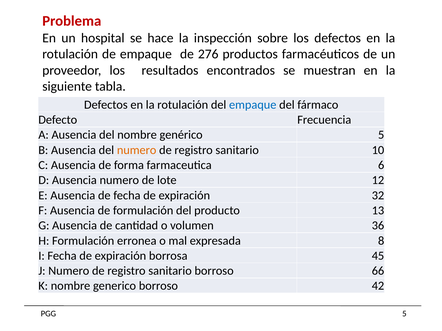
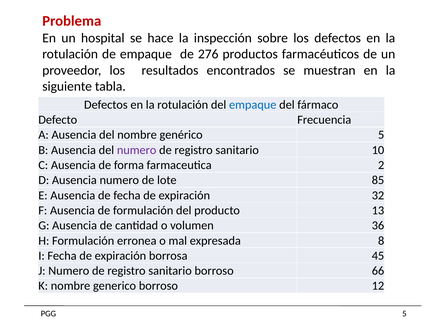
numero colour: orange -> purple (137, 150)
6: 6 -> 2 (381, 165)
12: 12 -> 85 (378, 181)
42: 42 -> 12 (378, 286)
